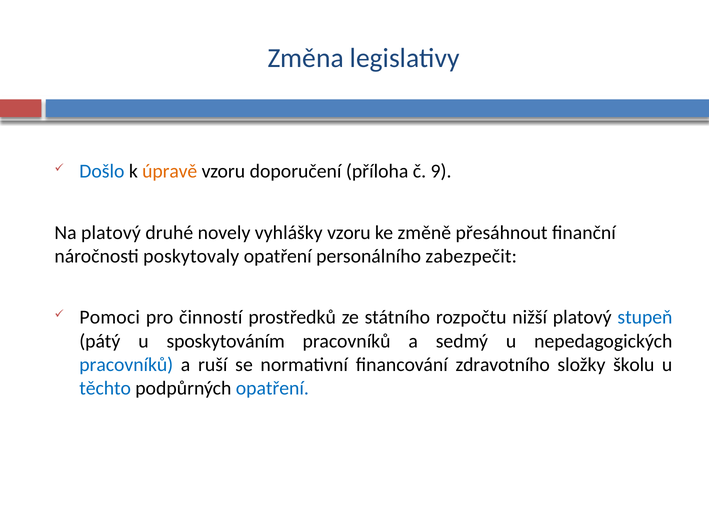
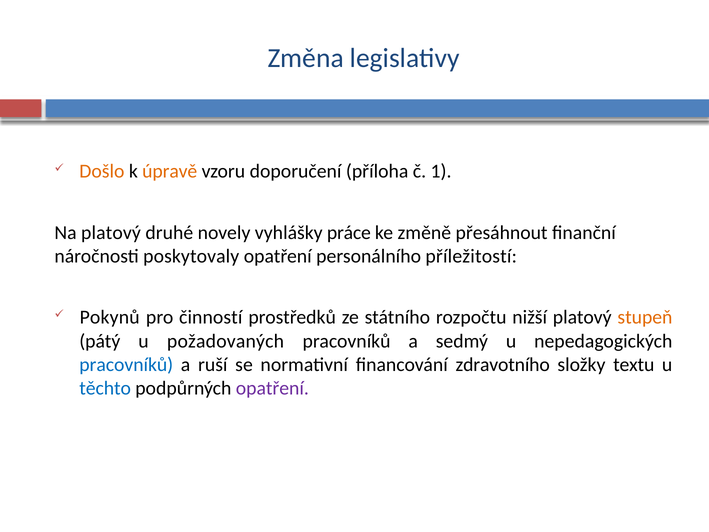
Došlo colour: blue -> orange (102, 171)
9: 9 -> 1 (441, 171)
vyhlášky vzoru: vzoru -> práce (349, 232)
zabezpečit: zabezpečit -> příležitostí (471, 256)
Pomoci: Pomoci -> Pokynů (110, 317)
stupeň colour: blue -> orange (645, 317)
sposkytováním: sposkytováním -> požadovaných (226, 341)
školu: školu -> textu (634, 365)
opatření colour: blue -> purple (272, 388)
